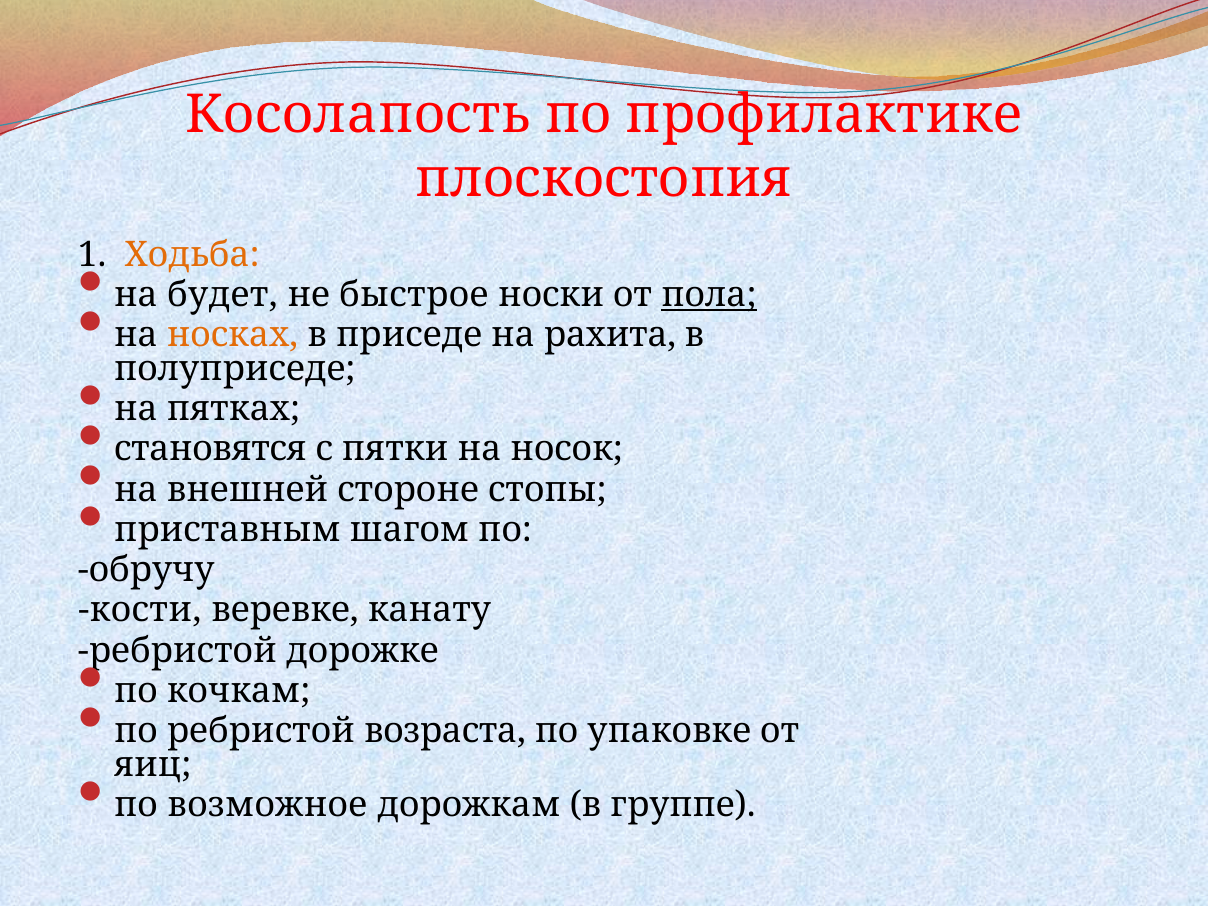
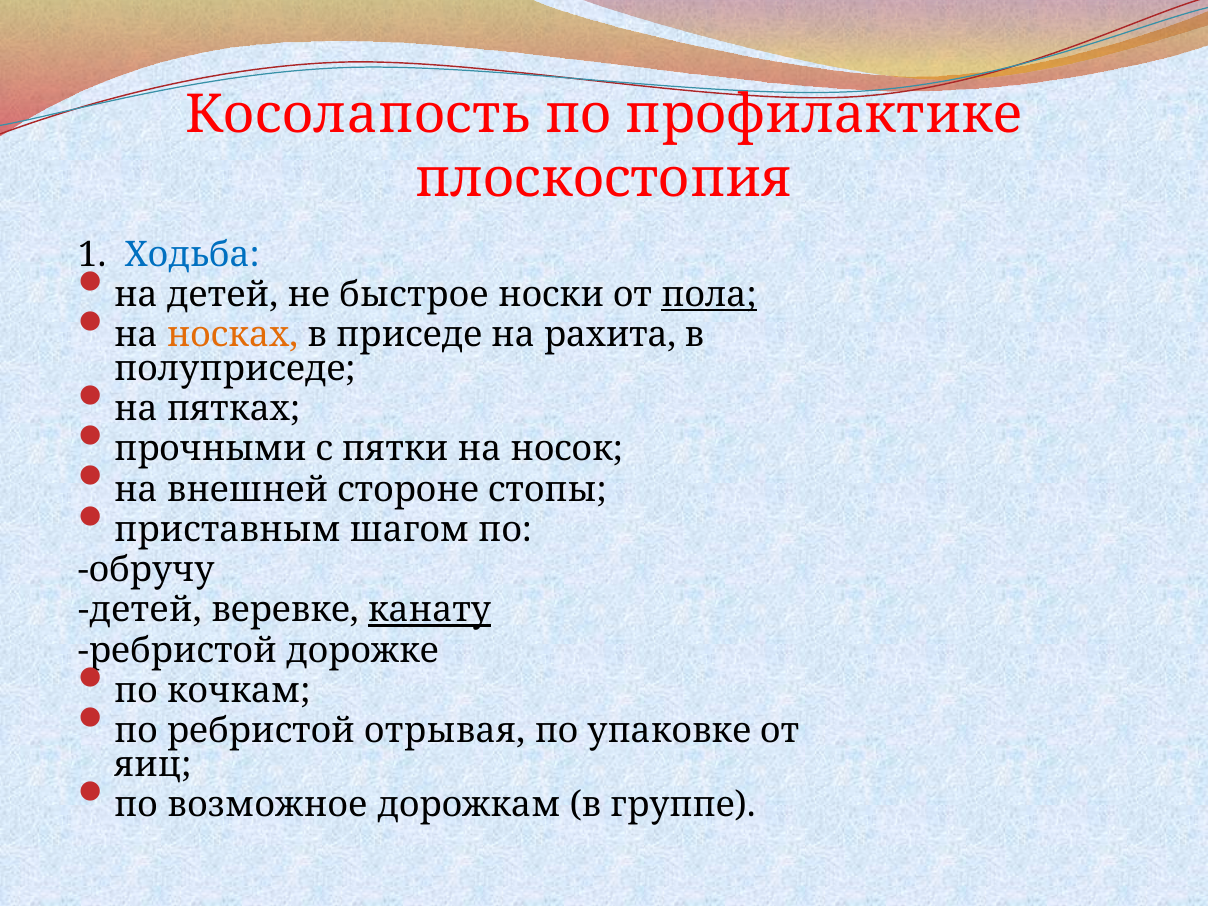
Ходьба colour: orange -> blue (192, 255)
на будет: будет -> детей (223, 295)
становятся: становятся -> прочными (210, 449)
кости: кости -> детей (140, 610)
канату underline: none -> present (429, 610)
возраста: возраста -> отрывая (445, 731)
